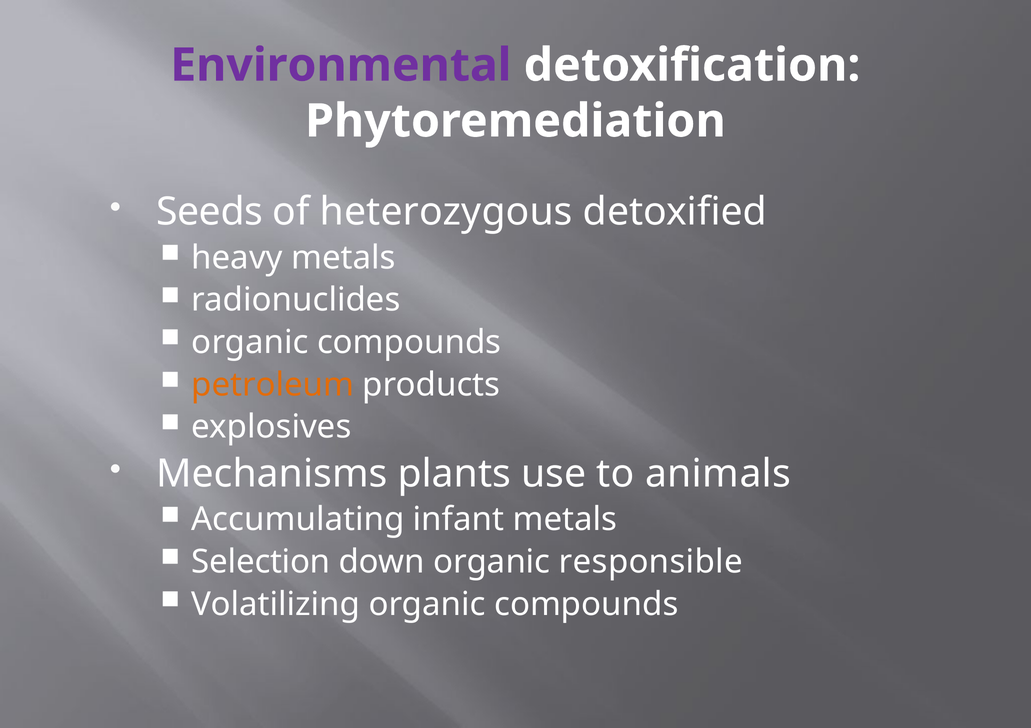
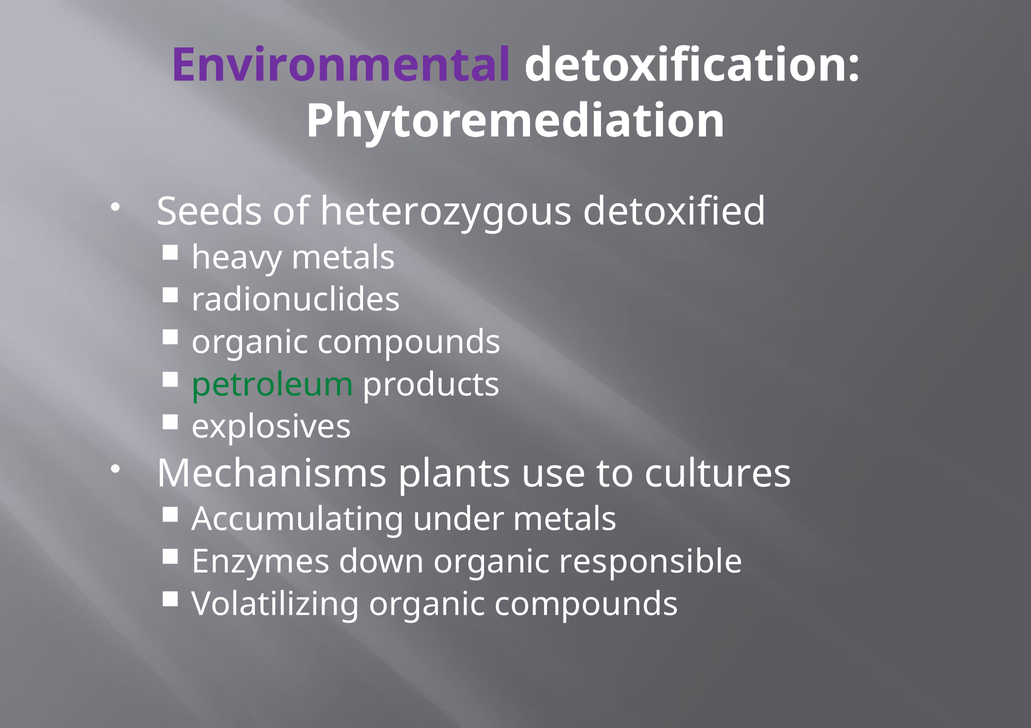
petroleum colour: orange -> green (273, 385)
animals: animals -> cultures (718, 474)
infant: infant -> under (459, 520)
Selection: Selection -> Enzymes (261, 562)
